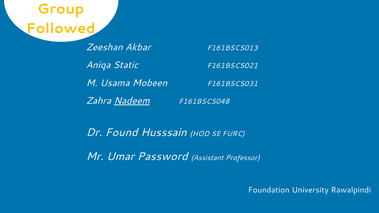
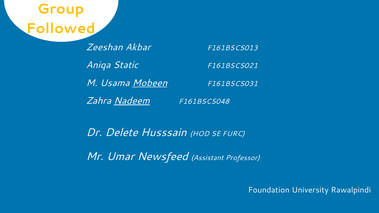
Mobeen underline: none -> present (150, 83)
Found: Found -> Delete (121, 133)
Password: Password -> Newsfeed (163, 156)
